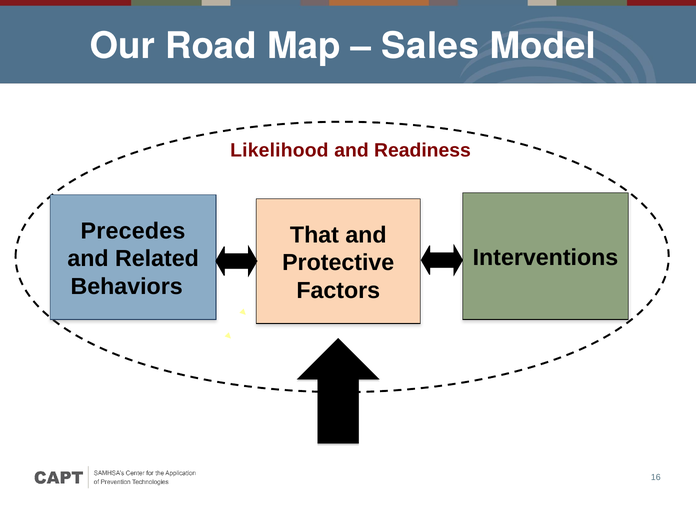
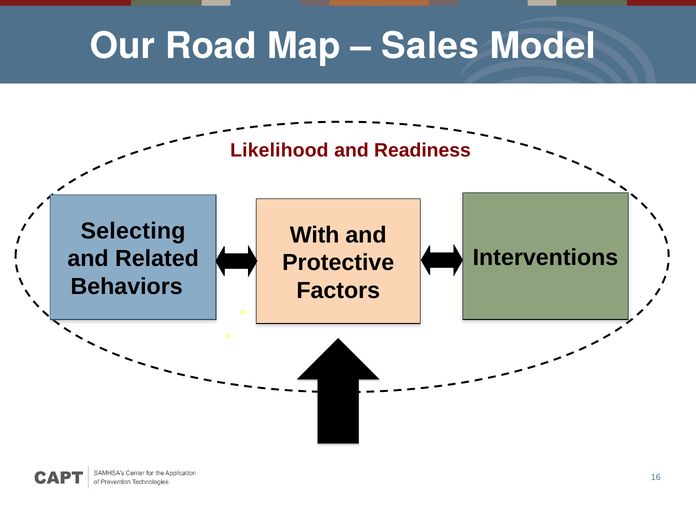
Precedes: Precedes -> Selecting (133, 231)
That: That -> With (315, 235)
